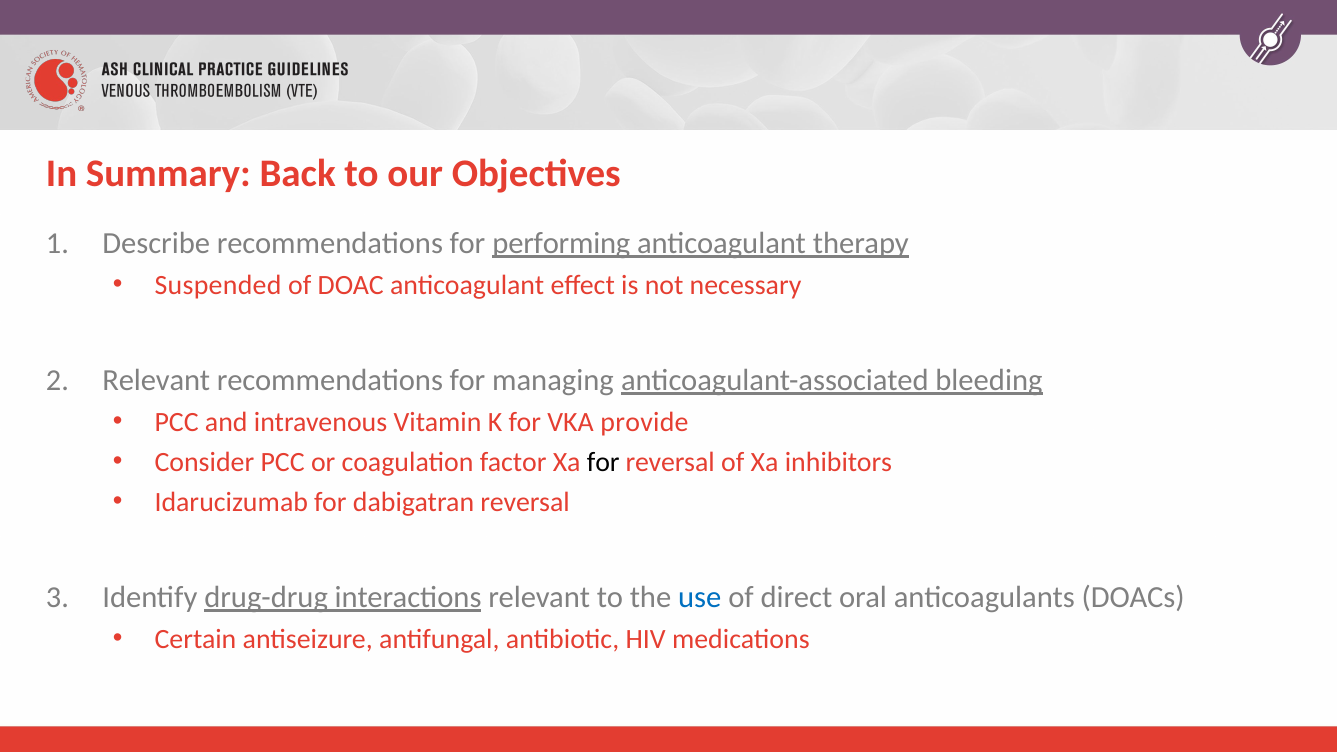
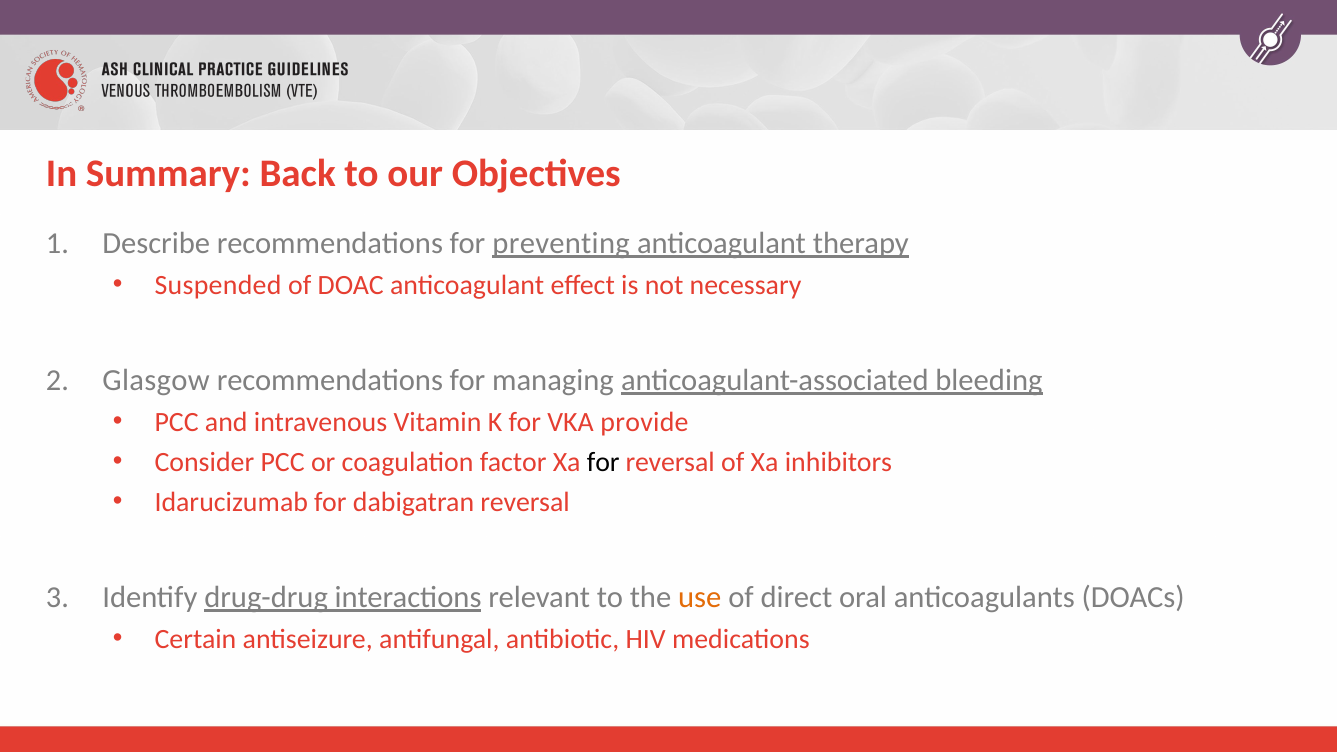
performing: performing -> preventing (561, 243)
Relevant: Relevant -> Glasgow (156, 380)
use colour: blue -> orange (700, 597)
